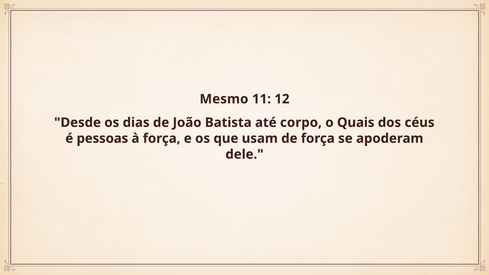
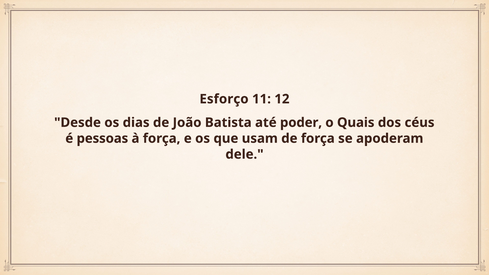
Mesmo: Mesmo -> Esforço (224, 99)
corpo: corpo -> poder (301, 123)
